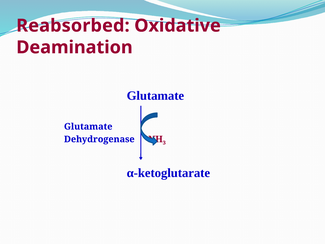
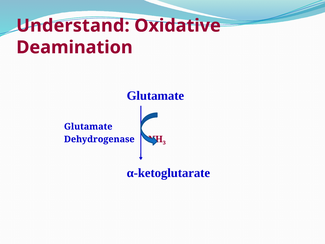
Reabsorbed: Reabsorbed -> Understand (73, 26)
